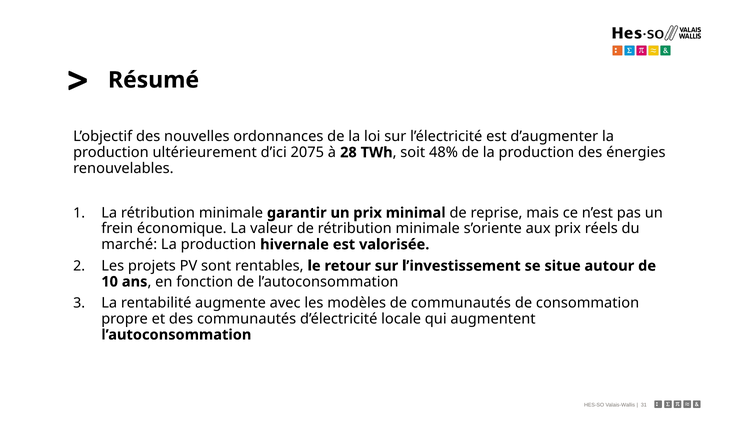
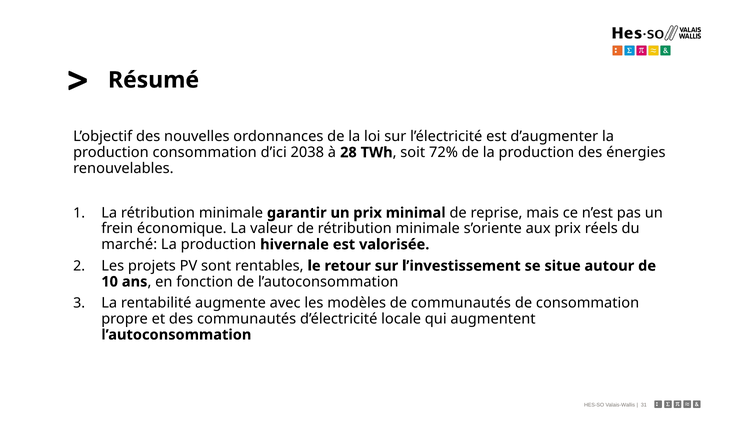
production ultérieurement: ultérieurement -> consommation (205, 152)
2075: 2075 -> 2038 (307, 152)
48%: 48% -> 72% (444, 152)
